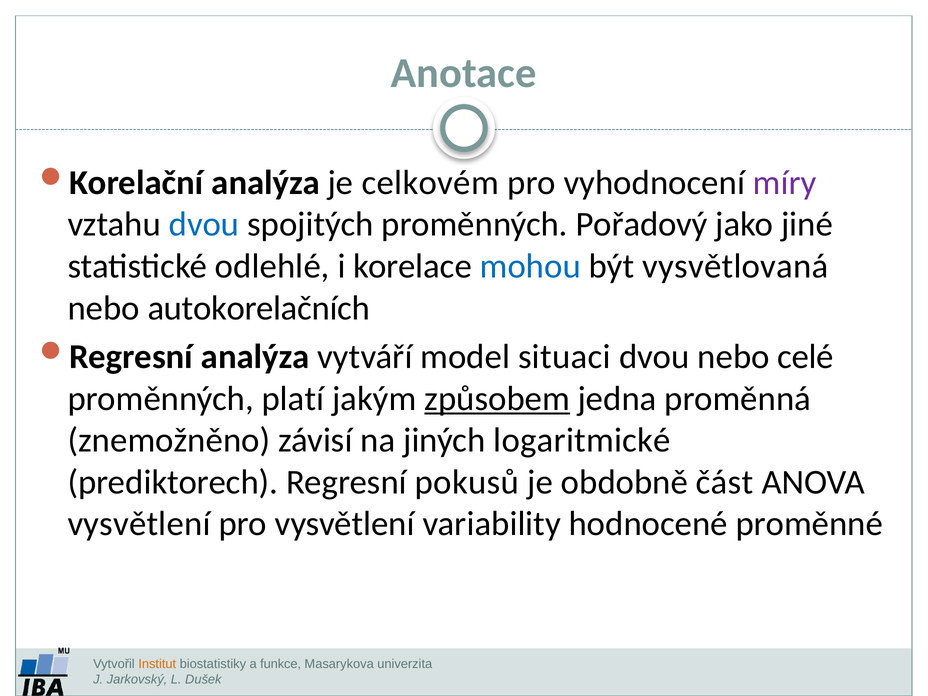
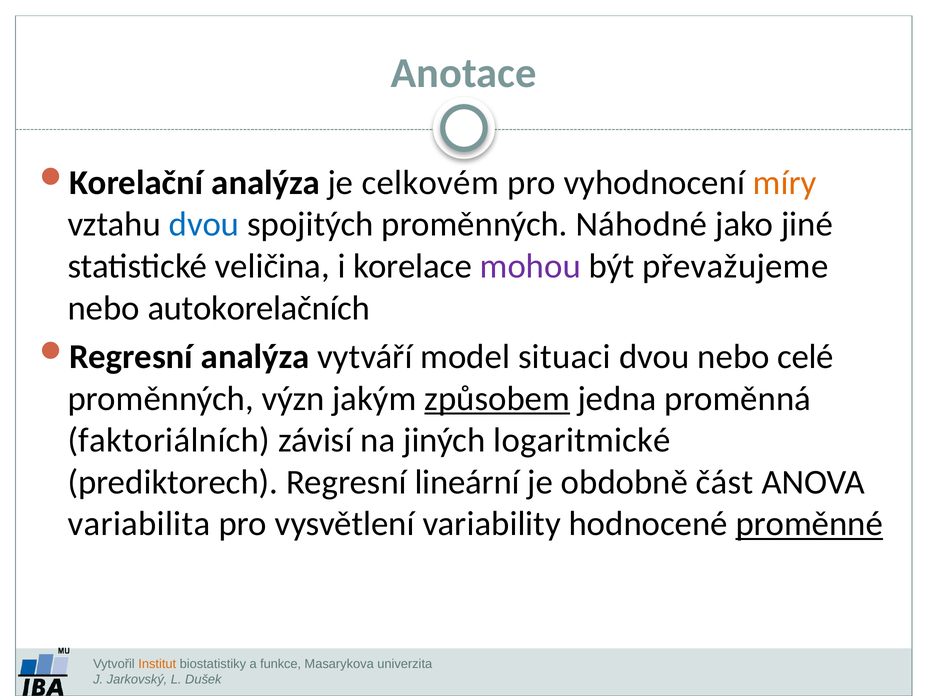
míry colour: purple -> orange (785, 183)
Pořadový: Pořadový -> Náhodné (641, 224)
odlehlé: odlehlé -> veličina (272, 266)
mohou colour: blue -> purple (530, 266)
vysvětlovaná: vysvětlovaná -> převažujeme (735, 266)
platí: platí -> význ (293, 399)
znemožněno: znemožněno -> faktoriálních (169, 440)
pokusů: pokusů -> lineární (467, 482)
vysvětlení: vysvětlení -> variabilita (139, 524)
proměnné underline: none -> present (809, 524)
